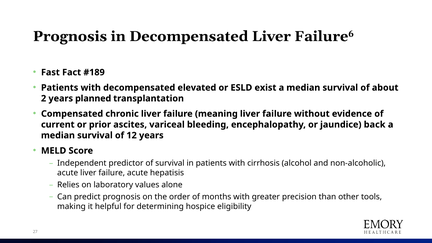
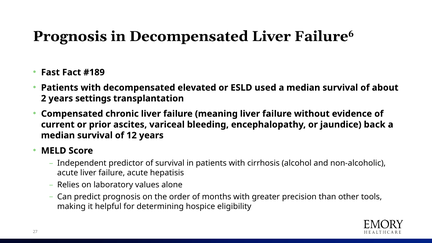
exist: exist -> used (265, 88)
planned: planned -> settings (93, 98)
